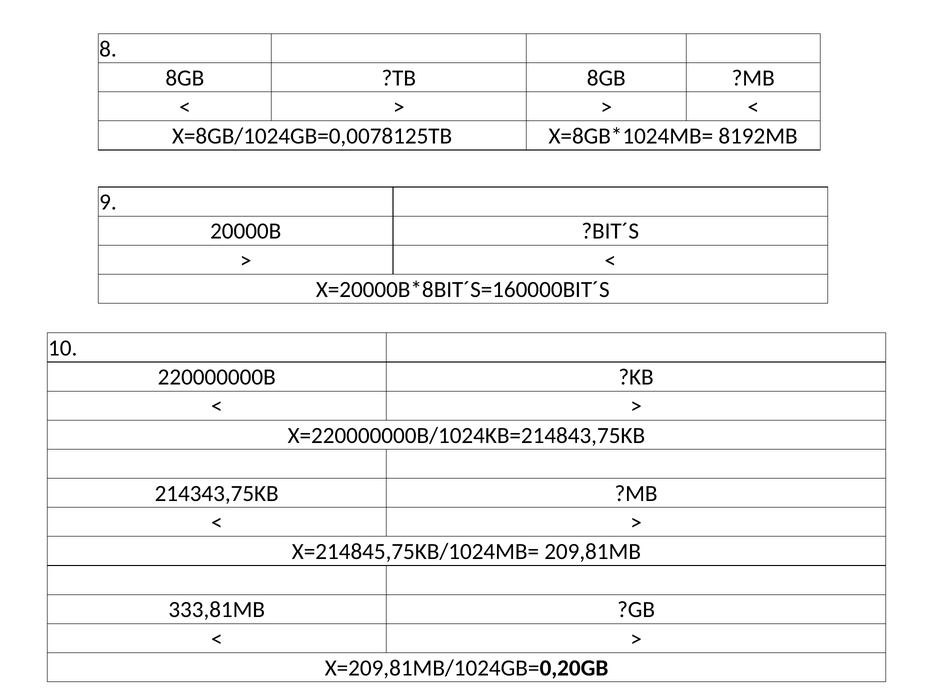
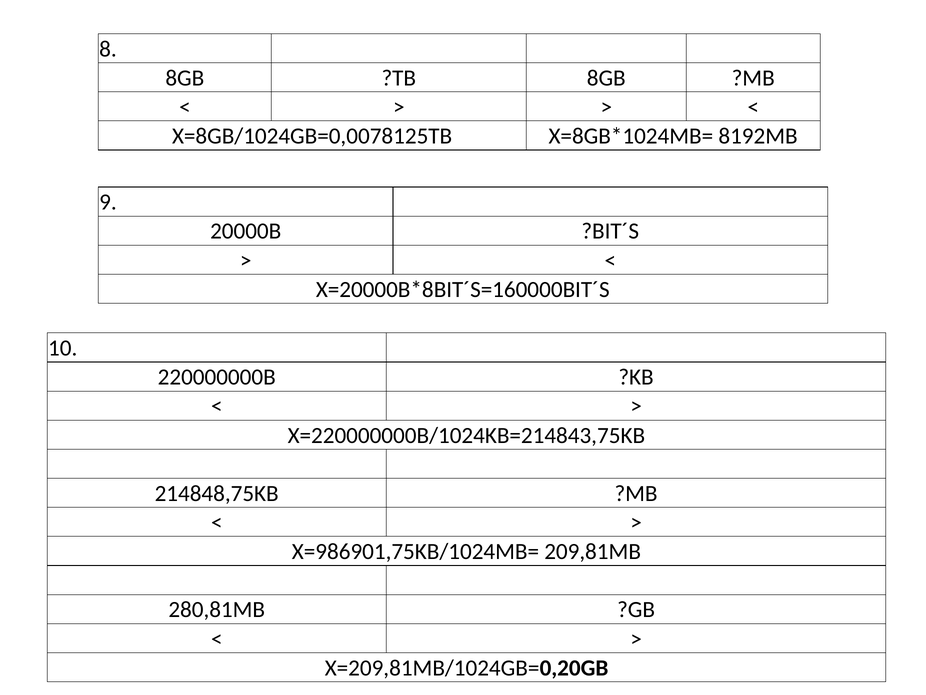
214343,75KB: 214343,75KB -> 214848,75KB (217, 493)
X=214845,75KB/1024MB=: X=214845,75KB/1024MB= -> X=986901,75KB/1024MB= (415, 551)
333,81MB: 333,81MB -> 280,81MB (217, 609)
